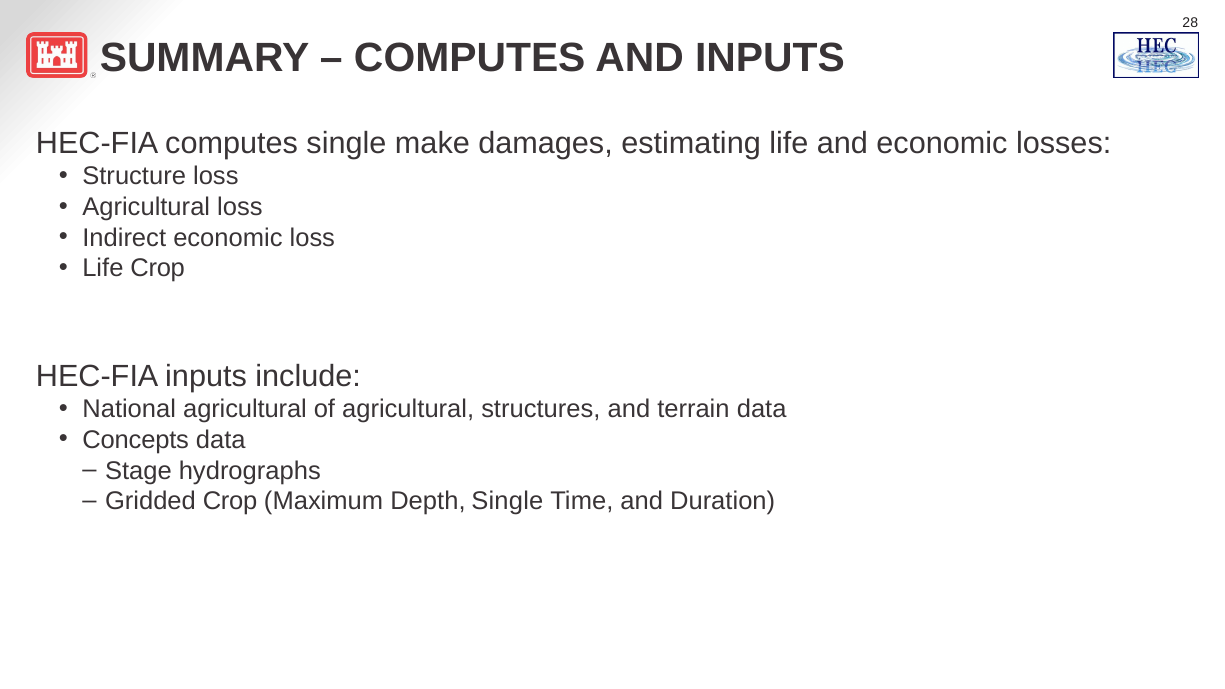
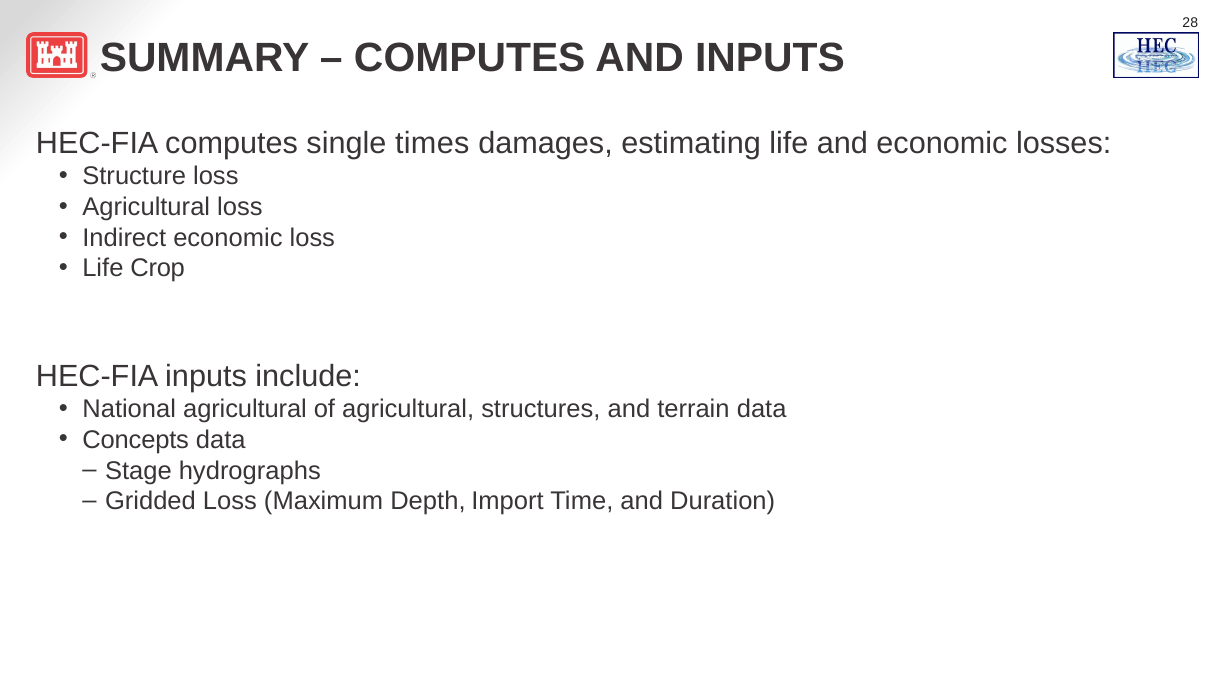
make: make -> times (432, 143)
Gridded Crop: Crop -> Loss (230, 501)
Depth Single: Single -> Import (507, 501)
